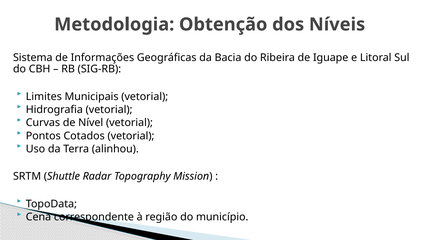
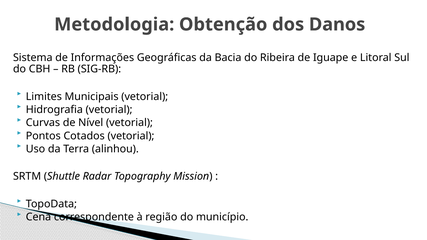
Níveis: Níveis -> Danos (337, 24)
